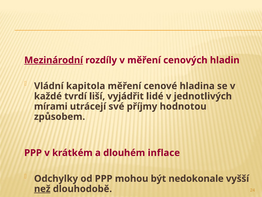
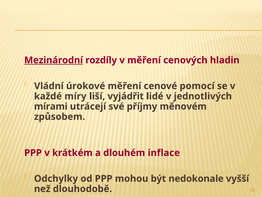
kapitola: kapitola -> úrokové (86, 86)
hladina: hladina -> pomocí (197, 86)
tvrdí: tvrdí -> míry (75, 96)
hodnotou: hodnotou -> měnovém (183, 106)
než underline: present -> none (42, 188)
